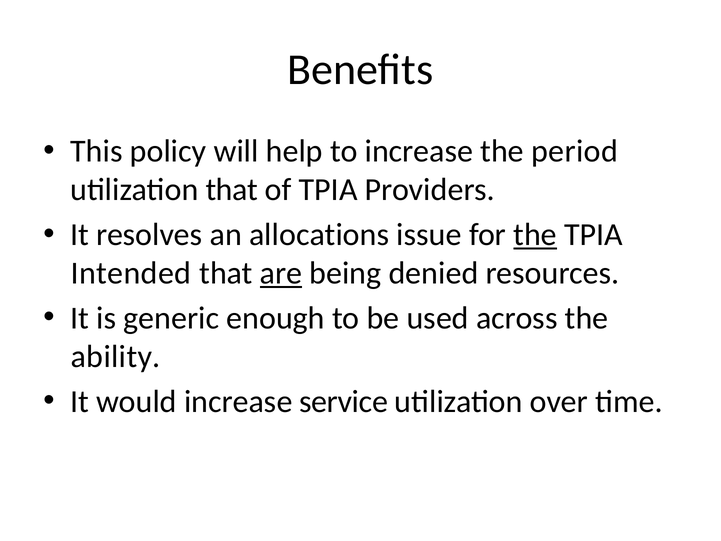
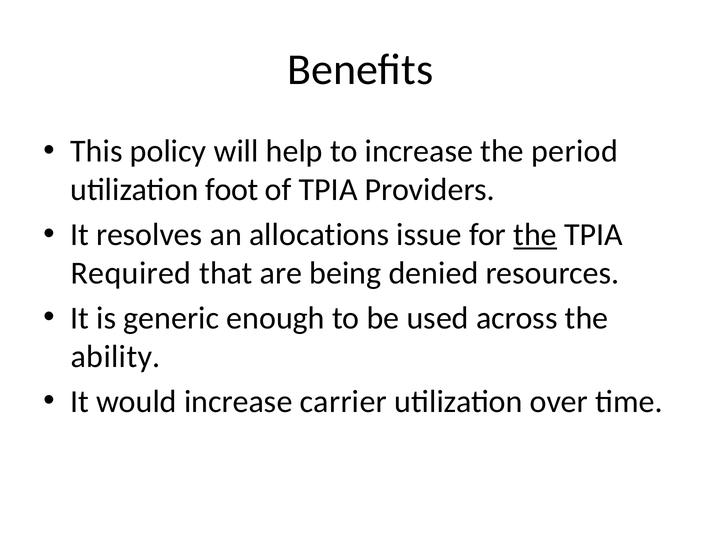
utilization that: that -> foot (232, 190)
Intended: Intended -> Required (131, 273)
are underline: present -> none (281, 273)
service: service -> carrier (343, 401)
